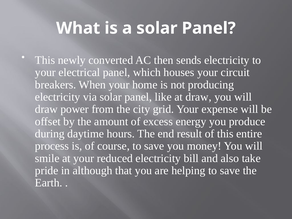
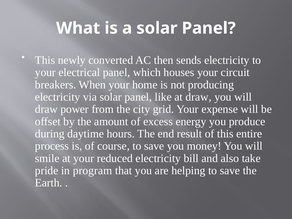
although: although -> program (92, 171)
